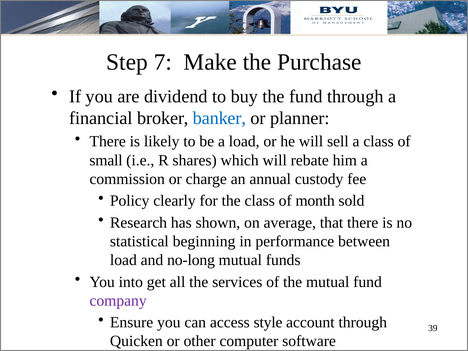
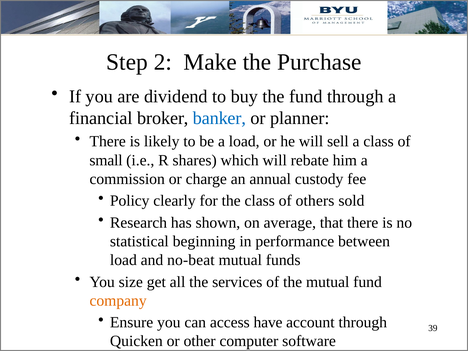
7: 7 -> 2 (163, 62)
month: month -> others (315, 201)
no-long: no-long -> no-beat (191, 260)
into: into -> size (131, 282)
company colour: purple -> orange (118, 301)
style: style -> have (268, 322)
